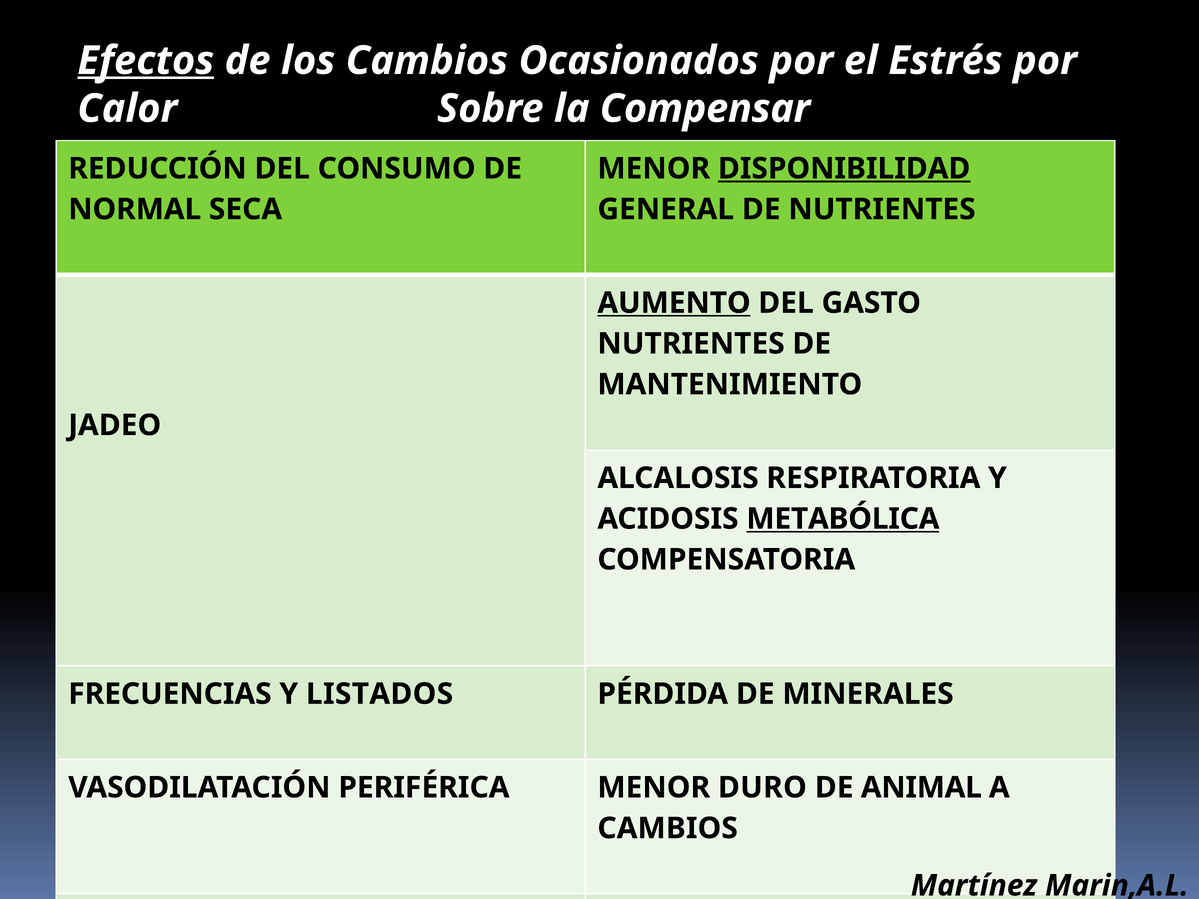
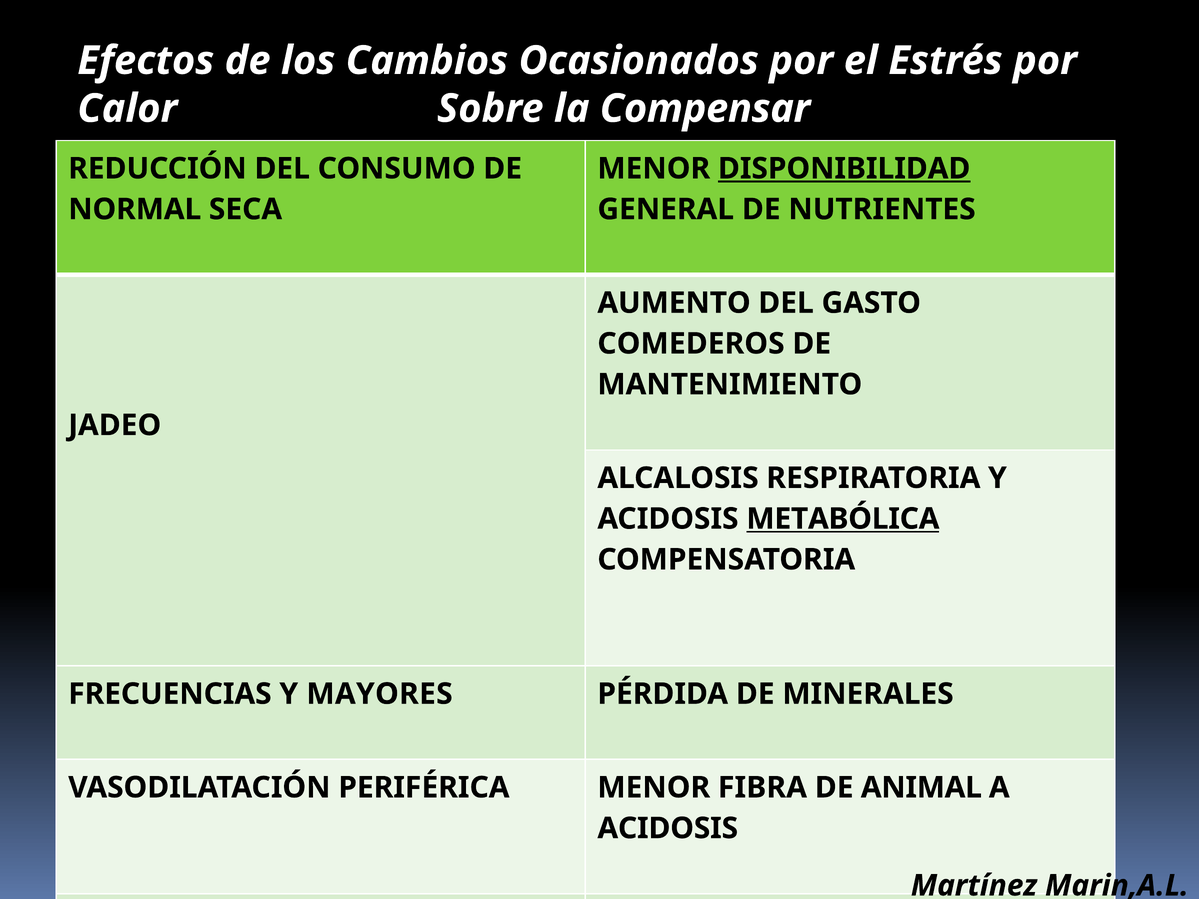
Efectos underline: present -> none (146, 61)
AUMENTO underline: present -> none (674, 303)
NUTRIENTES: NUTRIENTES -> COMEDEROS (691, 344)
LISTADOS: LISTADOS -> MAYORES (380, 694)
DURO: DURO -> FIBRA (762, 788)
CAMBIOS: CAMBIOS -> ACIDOSIS (668, 829)
